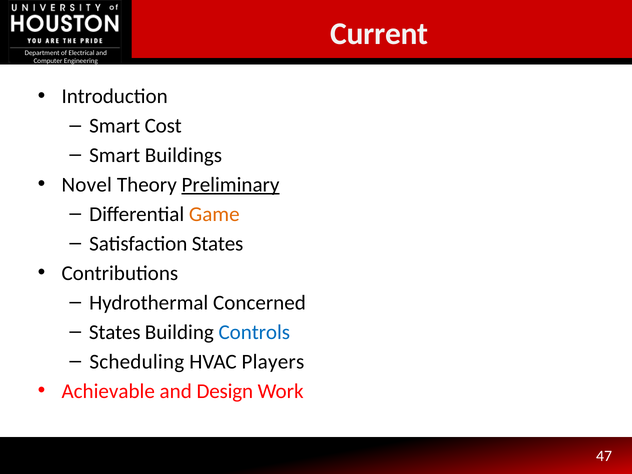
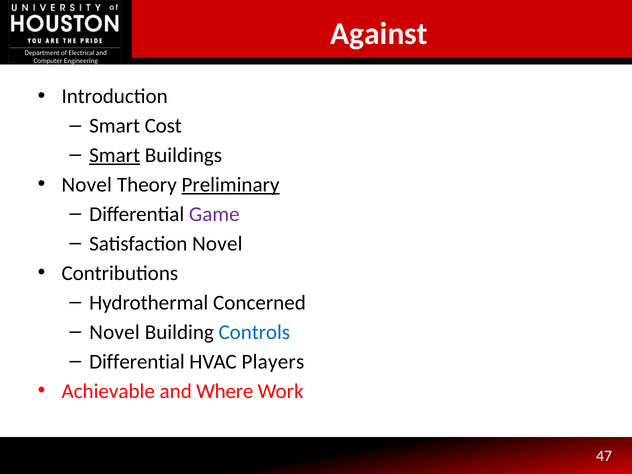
Current: Current -> Against (379, 34)
Smart underline: none -> present (115, 155)
Game colour: orange -> purple (214, 214)
Satisfaction States: States -> Novel (217, 244)
States: States -> Novel (115, 332)
Scheduling: Scheduling -> Differential (137, 362)
Design: Design -> Where (225, 391)
